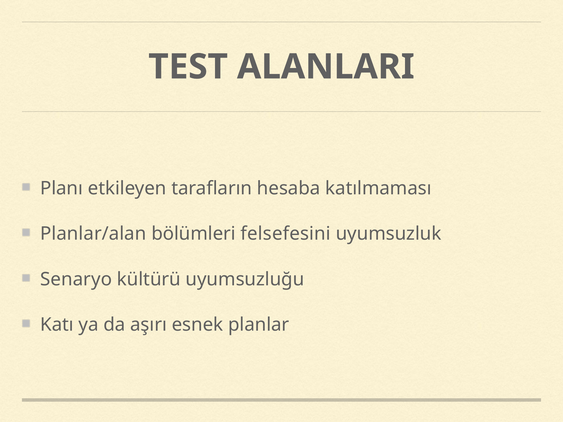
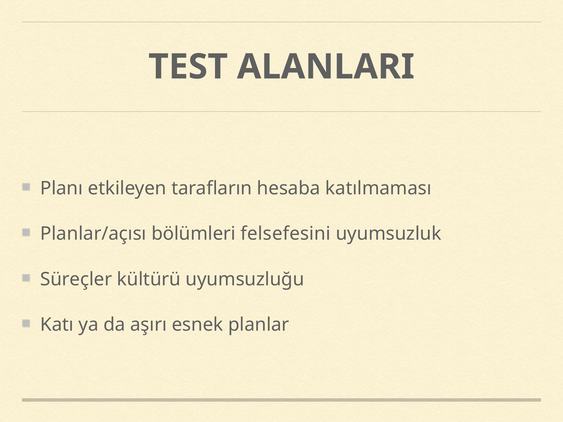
Planlar/alan: Planlar/alan -> Planlar/açısı (93, 234)
Senaryo: Senaryo -> Süreçler (76, 279)
